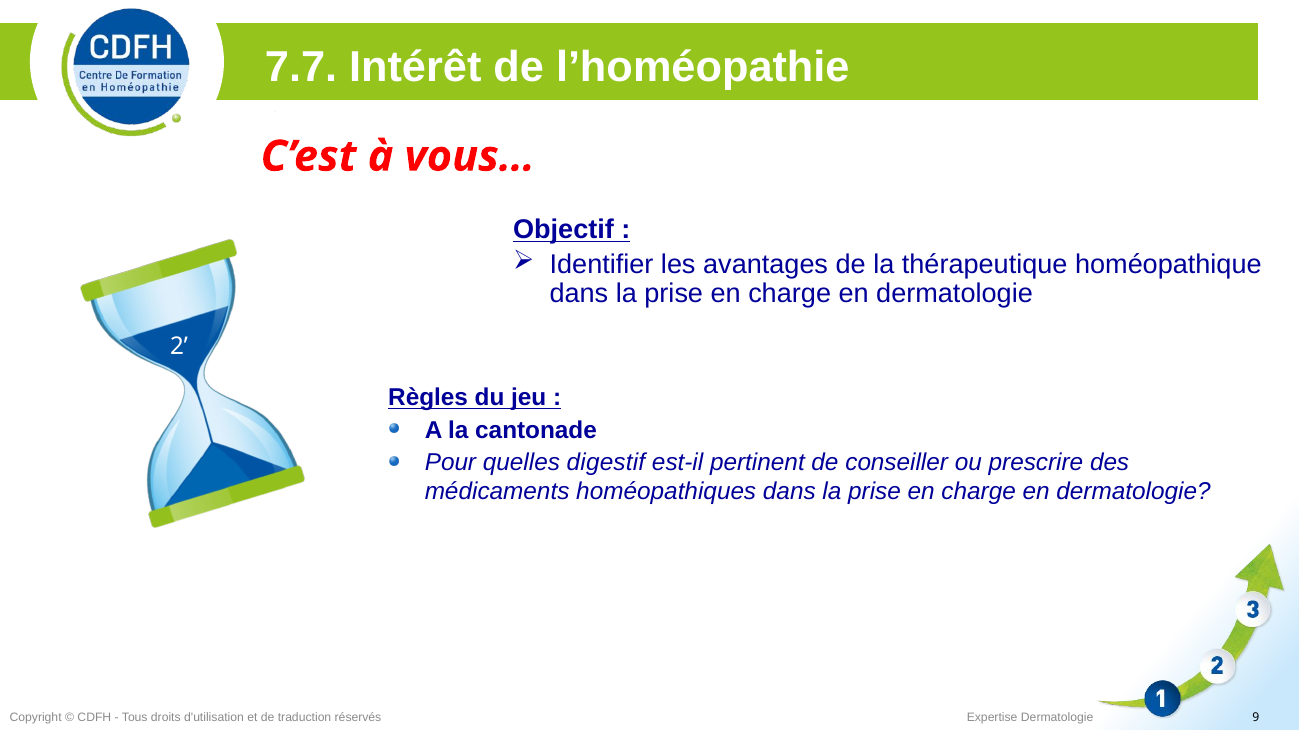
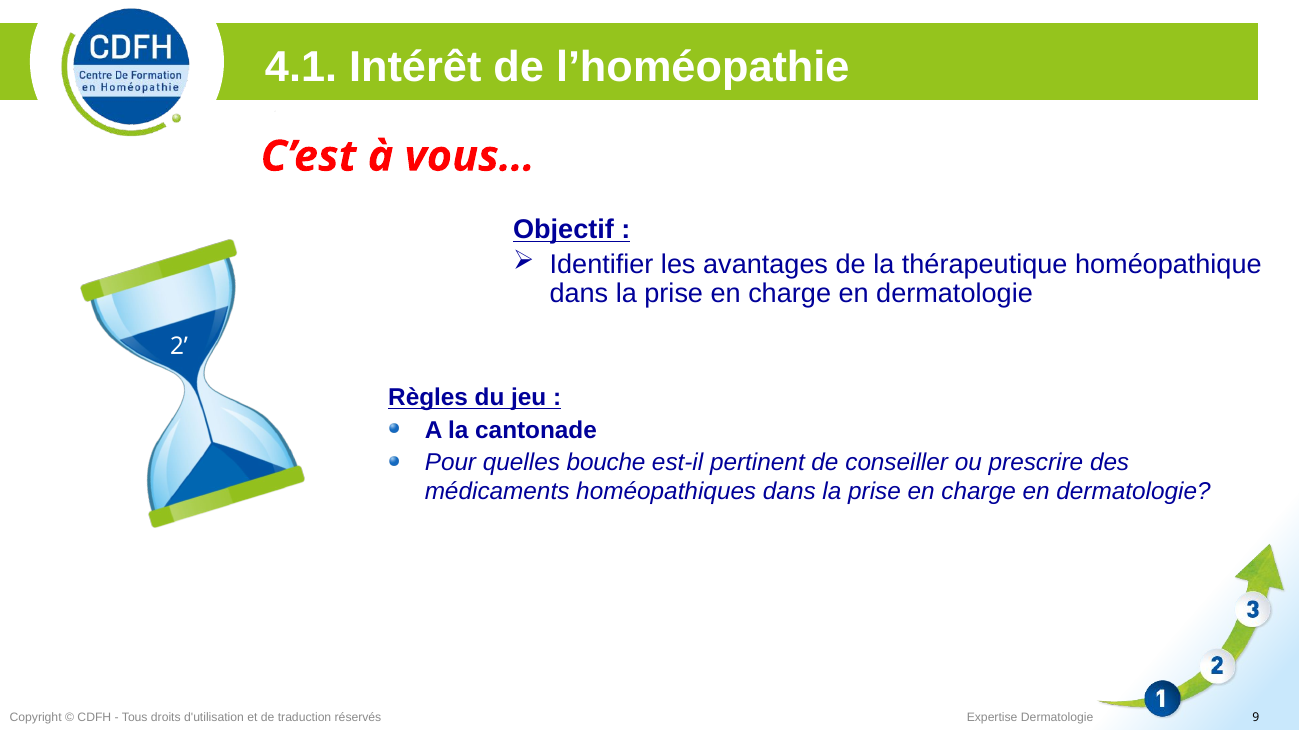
7.7: 7.7 -> 4.1 (301, 67)
digestif: digestif -> bouche (606, 463)
